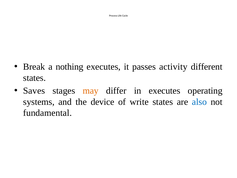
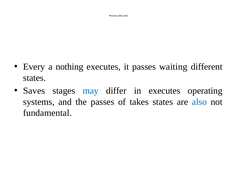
Break: Break -> Every (34, 67)
activity: activity -> waiting (173, 67)
may colour: orange -> blue (91, 91)
the device: device -> passes (103, 102)
write: write -> takes (139, 102)
